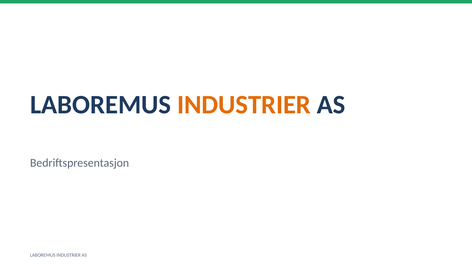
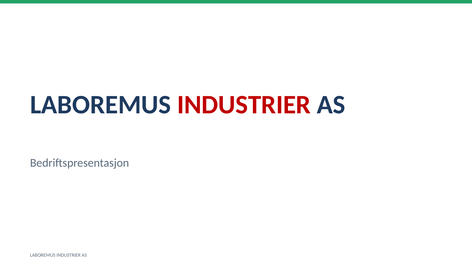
INDUSTRIER colour: orange -> red (244, 105)
